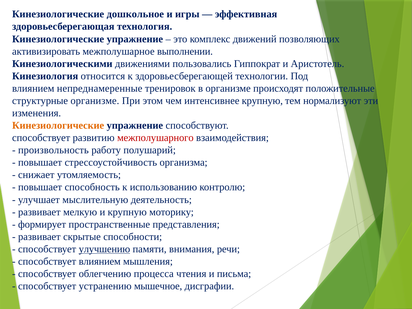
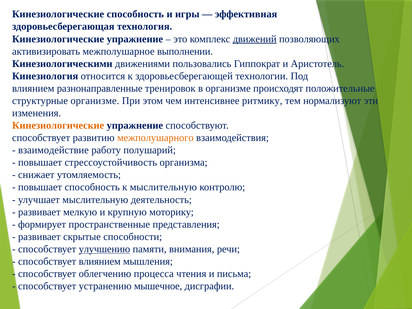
Кинезиологические дошкольное: дошкольное -> способность (135, 14)
движений underline: none -> present (255, 39)
непреднамеренные: непреднамеренные -> разнонаправленные (100, 88)
интенсивнее крупную: крупную -> ритмику (262, 101)
межполушарного colour: red -> orange (155, 138)
произвольность: произвольность -> взаимодействие (53, 150)
к использованию: использованию -> мыслительную (163, 187)
